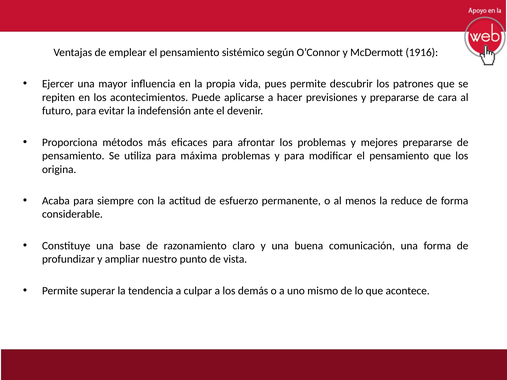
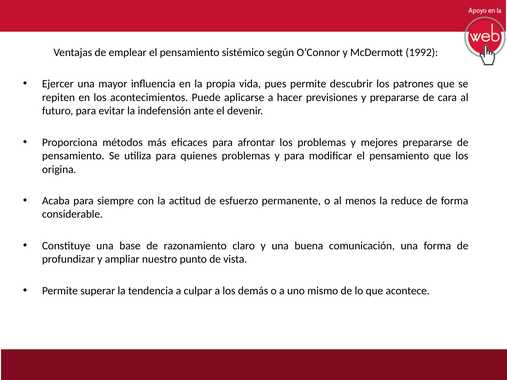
1916: 1916 -> 1992 (422, 52)
máxima: máxima -> quienes (199, 156)
